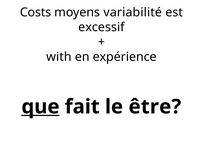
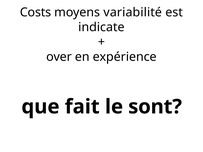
excessif: excessif -> indicate (101, 27)
with: with -> over (59, 57)
que underline: present -> none (40, 107)
être: être -> sont (155, 107)
